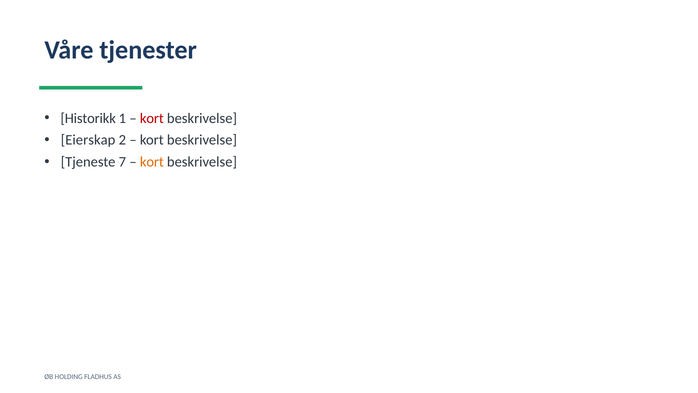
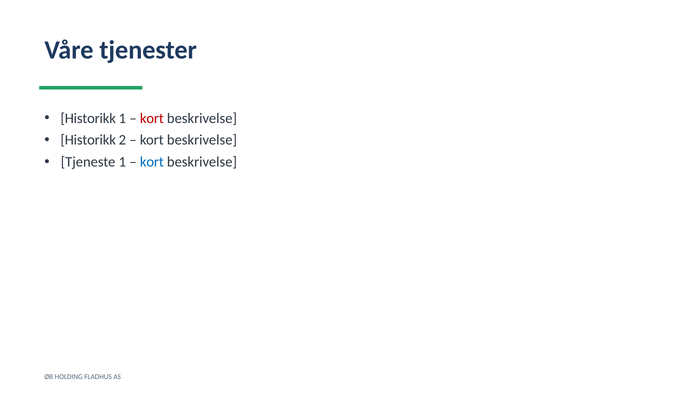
Eierskap: Eierskap -> Historikk (88, 140)
Tjeneste 7: 7 -> 1 (122, 162)
kort colour: orange -> blue (152, 162)
